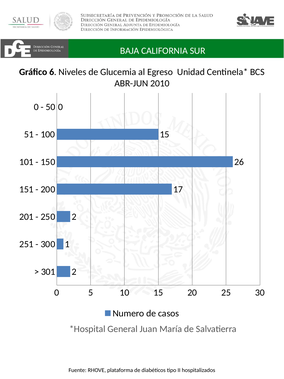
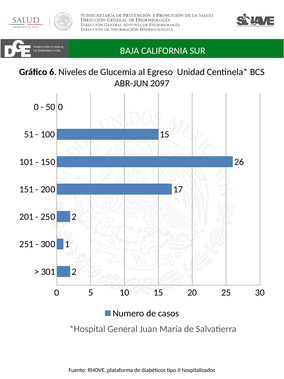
2010: 2010 -> 2097 (160, 83)
